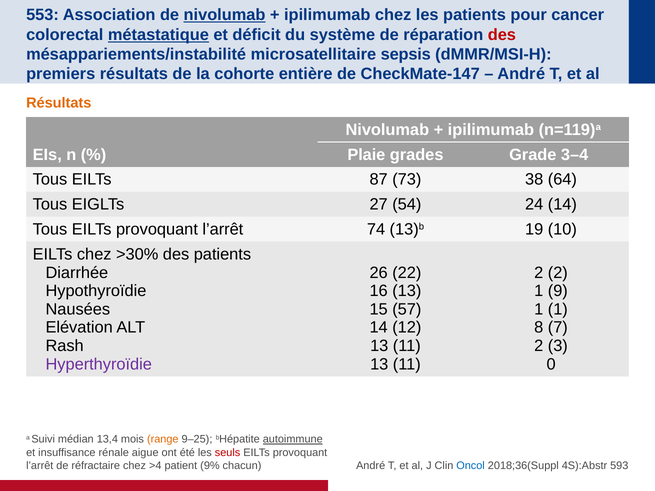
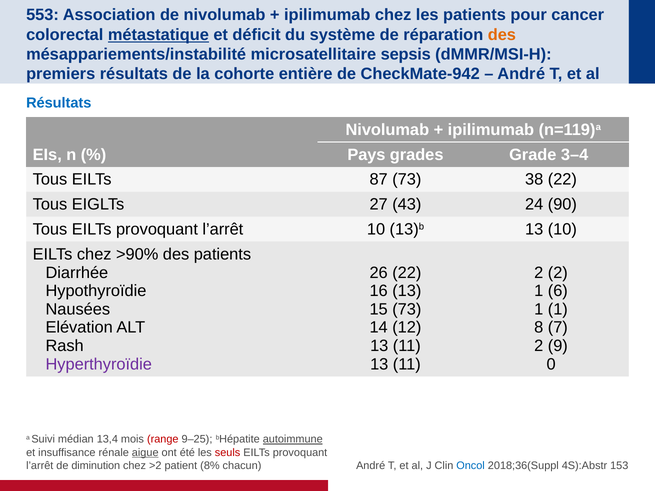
nivolumab underline: present -> none (225, 15)
des colour: red -> orange (502, 35)
CheckMate-147: CheckMate-147 -> CheckMate-942 (420, 74)
Résultats colour: orange -> blue (59, 103)
Plaie: Plaie -> Pays (366, 155)
38 64: 64 -> 22 (562, 180)
54: 54 -> 43 (407, 205)
24 14: 14 -> 90 (562, 205)
l’arrêt 74: 74 -> 10 (376, 229)
13)b 19: 19 -> 13 (534, 229)
>30%: >30% -> >90% (137, 254)
9: 9 -> 6 (558, 291)
15 57: 57 -> 73 (407, 309)
3: 3 -> 9 (558, 346)
range colour: orange -> red (163, 440)
aigue underline: none -> present (145, 453)
réfractaire: réfractaire -> diminution (96, 466)
>4: >4 -> >2 (155, 466)
9%: 9% -> 8% (210, 466)
593: 593 -> 153 (619, 466)
